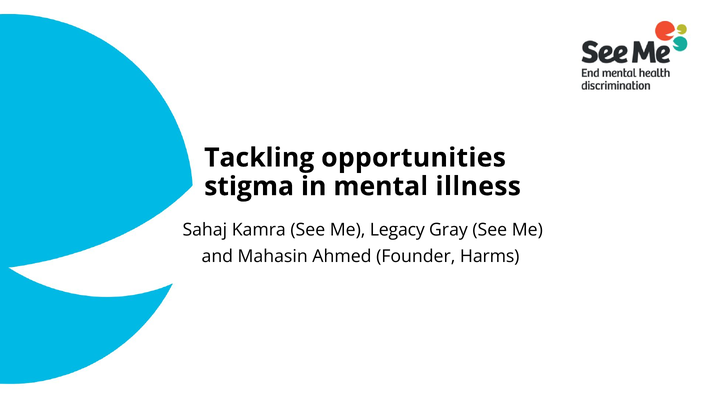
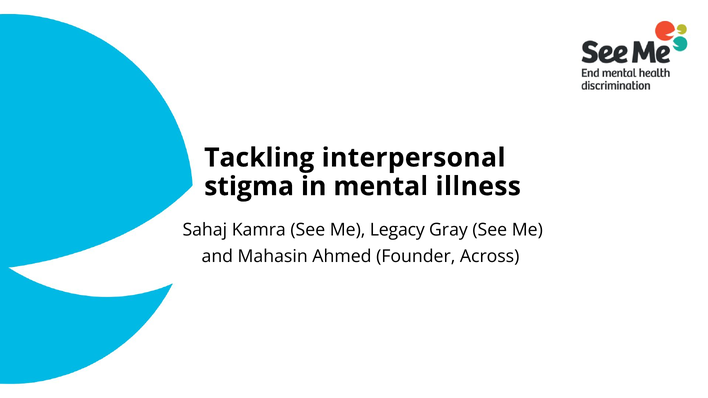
opportunities: opportunities -> interpersonal (414, 158)
Harms: Harms -> Across (490, 257)
